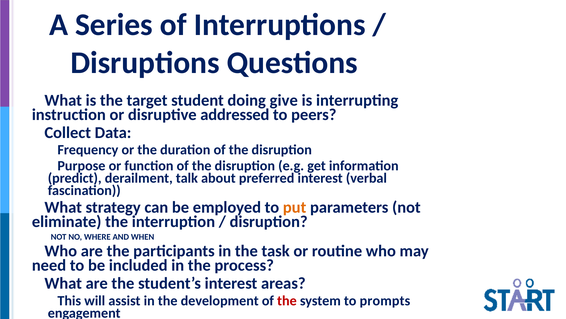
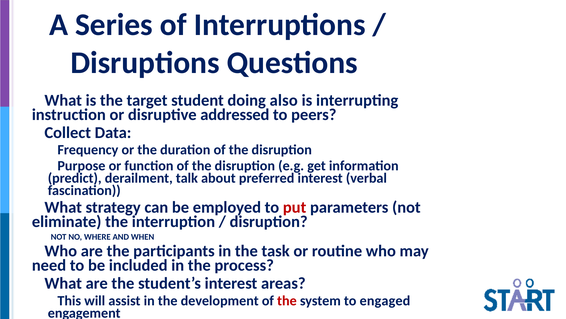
give: give -> also (284, 100)
put colour: orange -> red (295, 207)
prompts: prompts -> engaged (385, 300)
